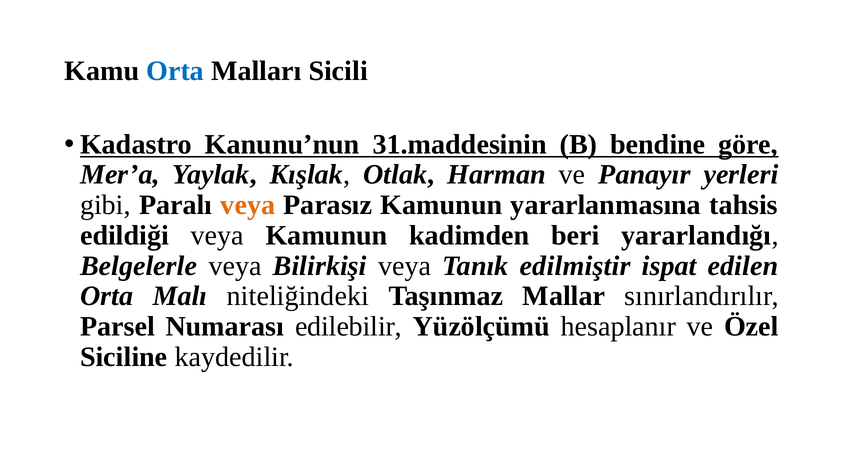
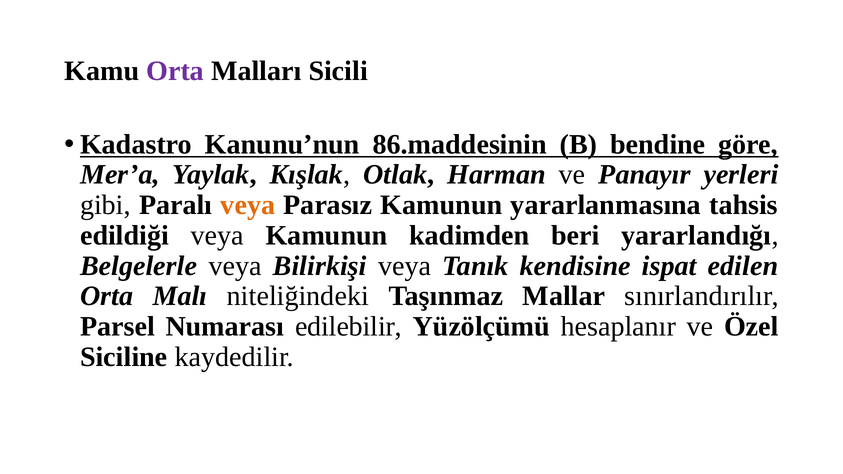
Orta colour: blue -> purple (175, 71)
31.maddesinin: 31.maddesinin -> 86.maddesinin (460, 144)
edilmiştir: edilmiştir -> kendisine (575, 266)
